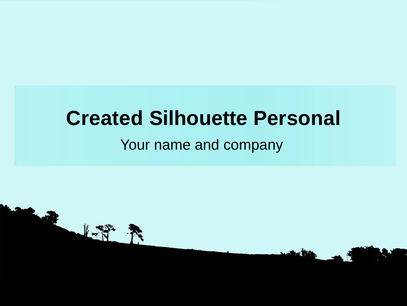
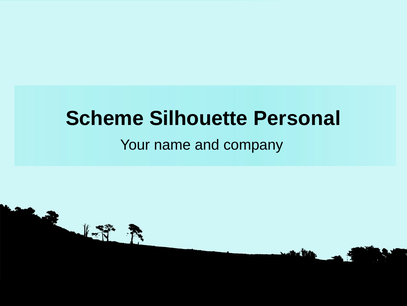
Created: Created -> Scheme (105, 118)
